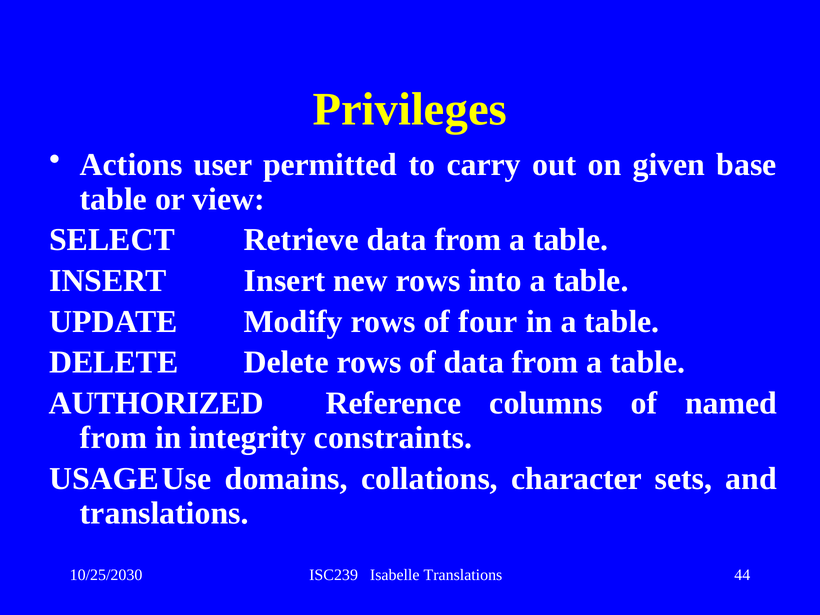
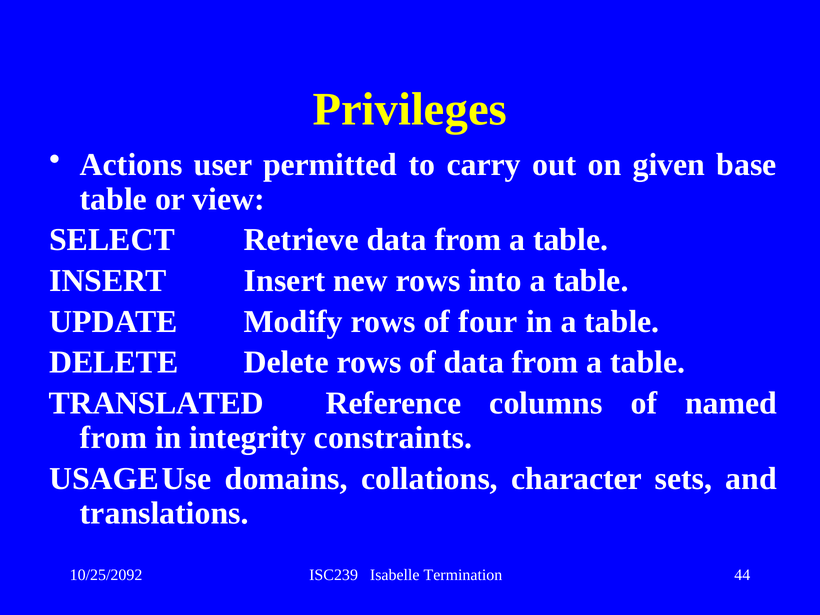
AUTHORIZED: AUTHORIZED -> TRANSLATED (156, 403)
10/25/2030: 10/25/2030 -> 10/25/2092 (106, 575)
Isabelle Translations: Translations -> Termination (463, 575)
